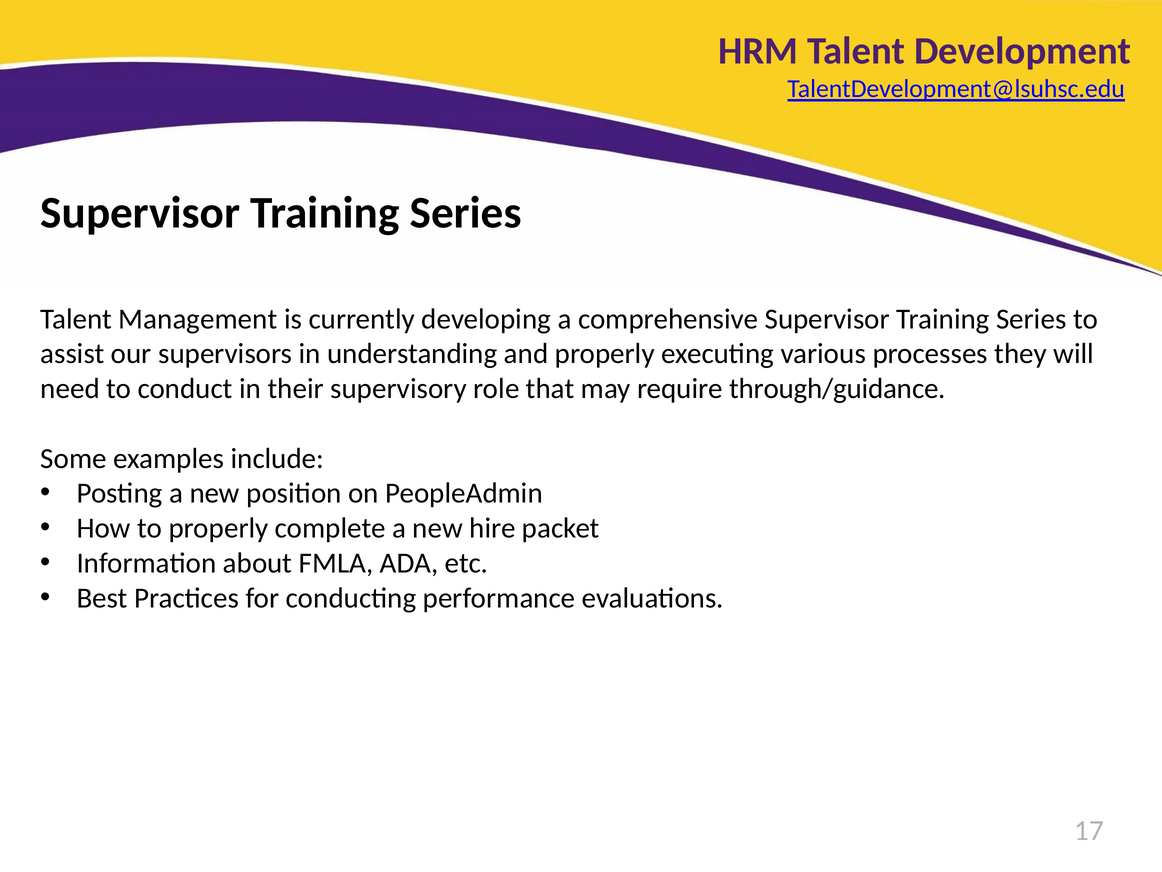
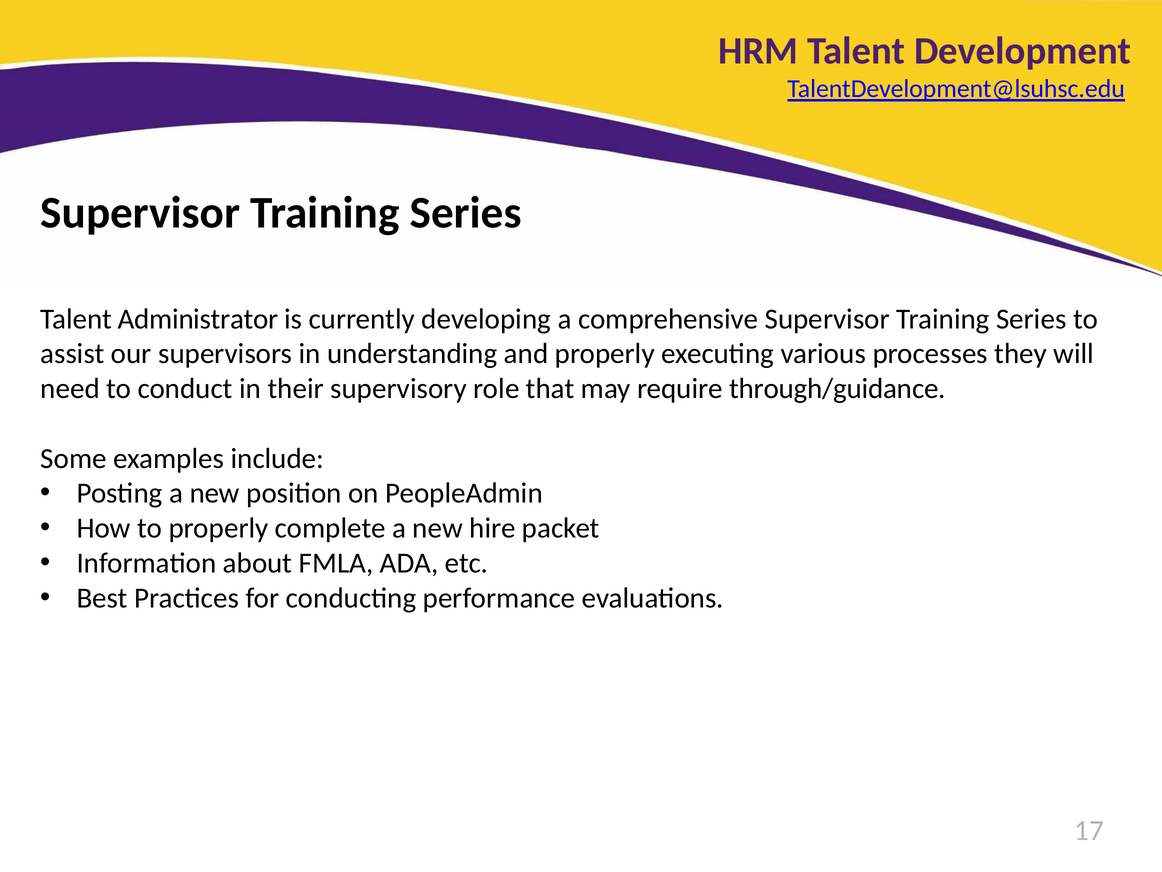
Management: Management -> Administrator (198, 319)
